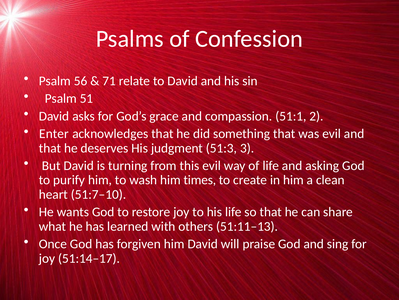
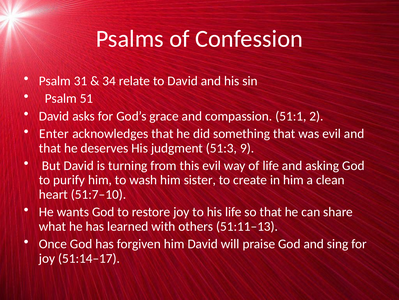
56: 56 -> 31 (81, 81)
71: 71 -> 34 (109, 81)
3: 3 -> 9 (247, 148)
times: times -> sister (200, 180)
